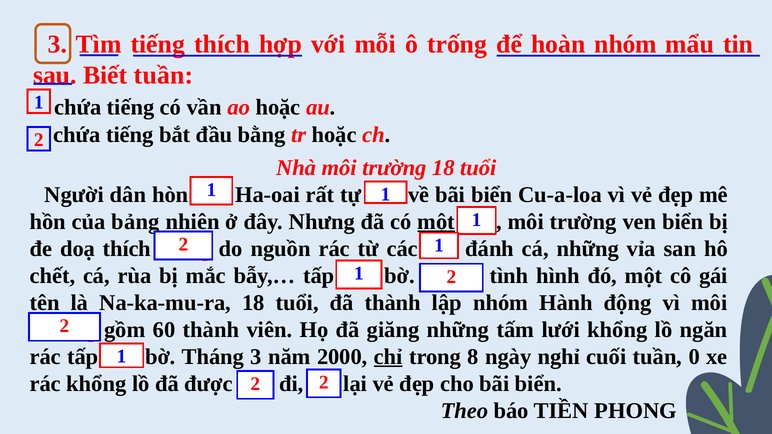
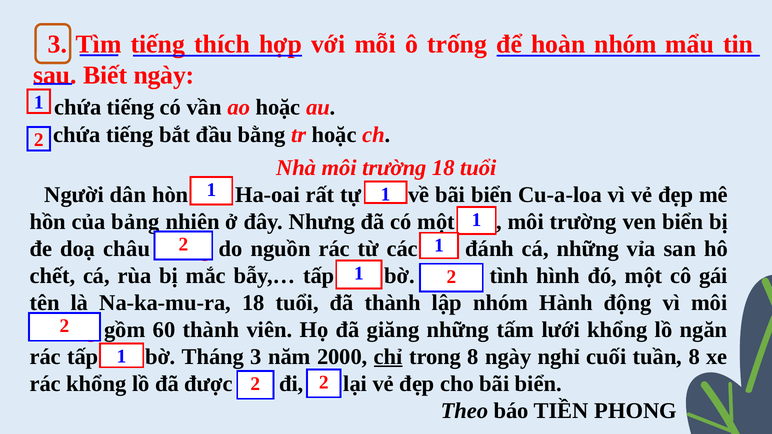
Biết tuần: tuần -> ngày (164, 75)
một underline: present -> none (436, 222)
doạ thích: thích -> châu (127, 249)
tuần 0: 0 -> 8 (694, 357)
